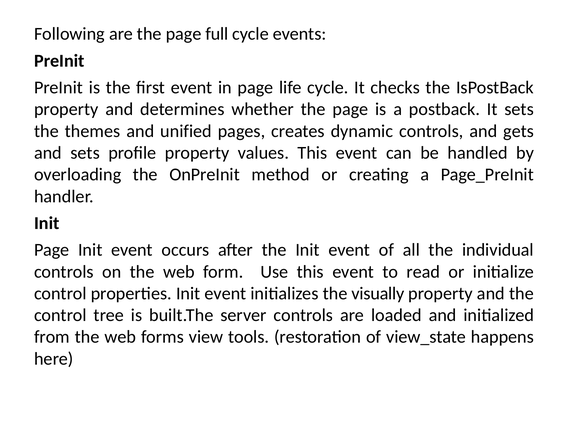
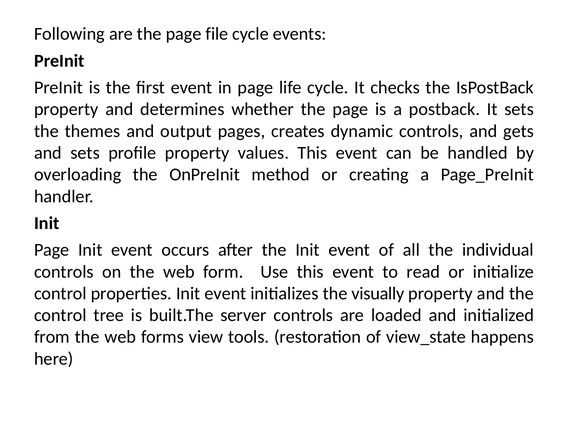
full: full -> file (217, 34)
unified: unified -> output (186, 131)
